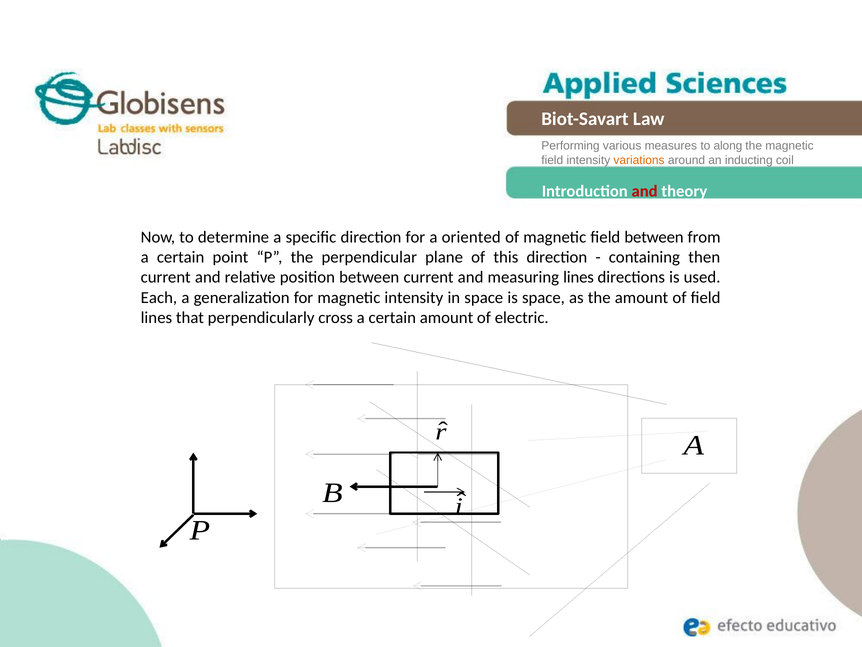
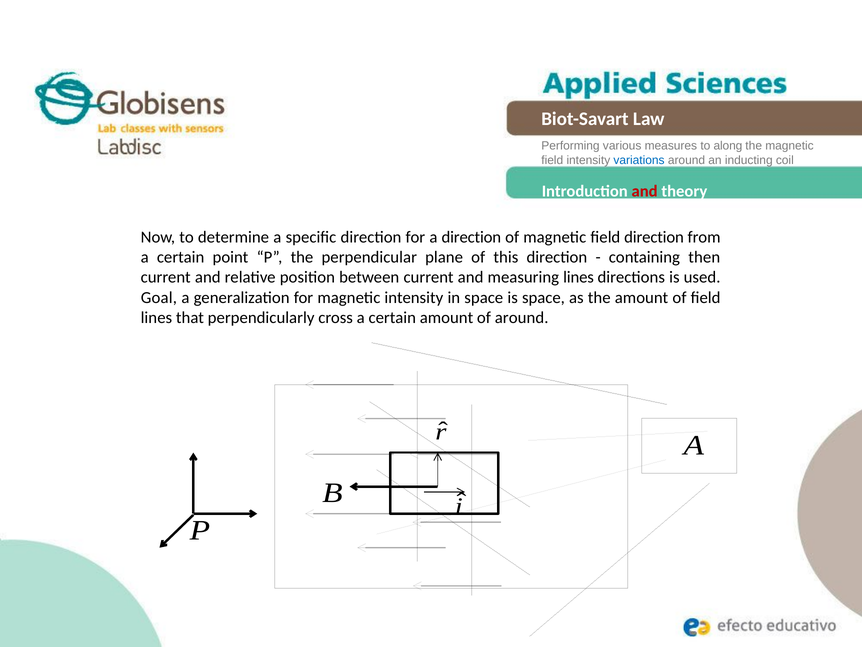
variations colour: orange -> blue (639, 160)
a oriented: oriented -> direction (471, 237)
field between: between -> direction (654, 237)
Each: Each -> Goal (159, 297)
of electric: electric -> around (522, 317)
